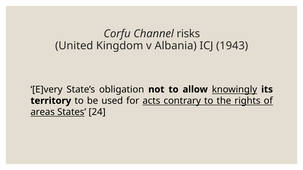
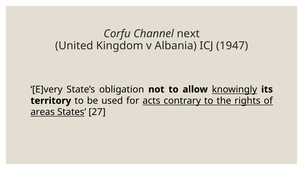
risks: risks -> next (188, 34)
1943: 1943 -> 1947 (232, 46)
24: 24 -> 27 (97, 112)
